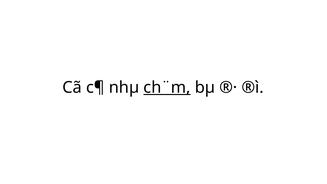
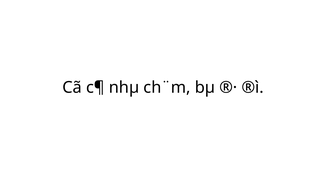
ch¨m underline: present -> none (167, 87)
